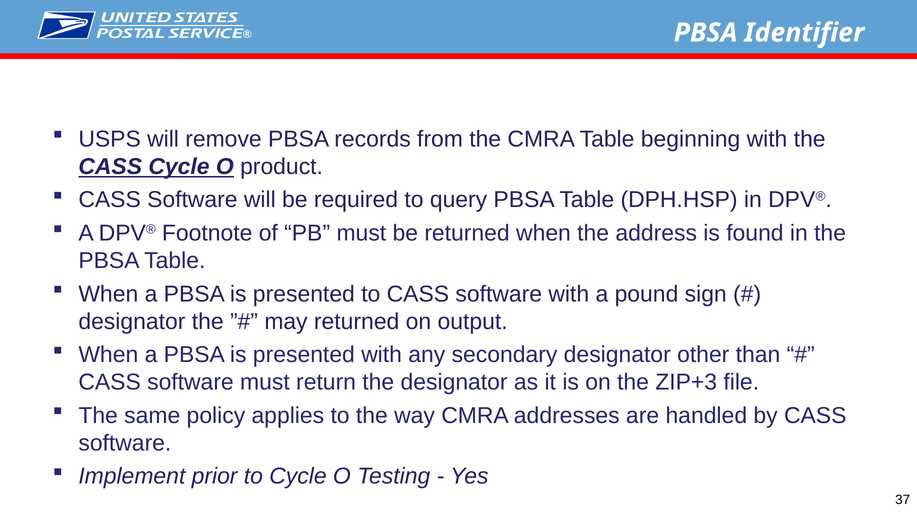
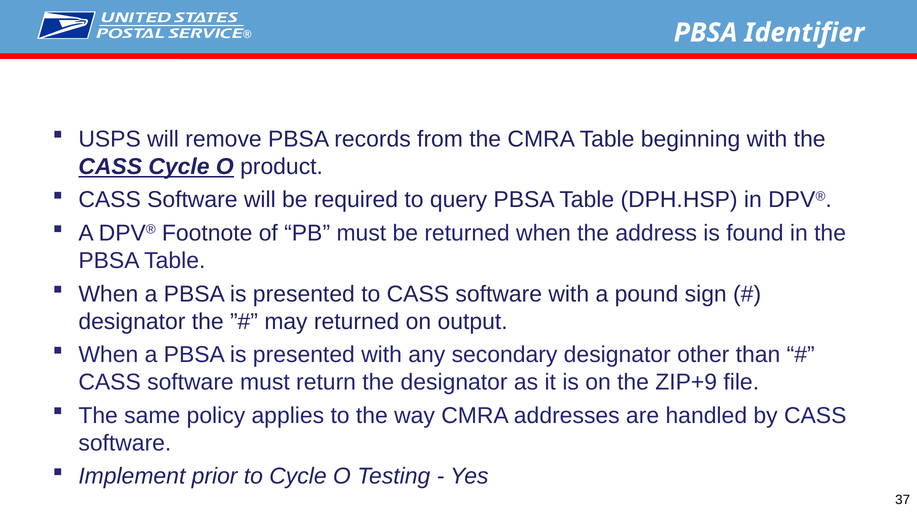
ZIP+3: ZIP+3 -> ZIP+9 (686, 382)
